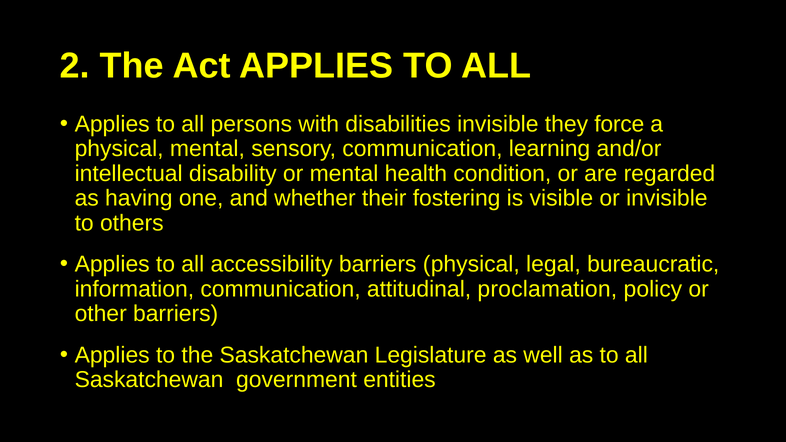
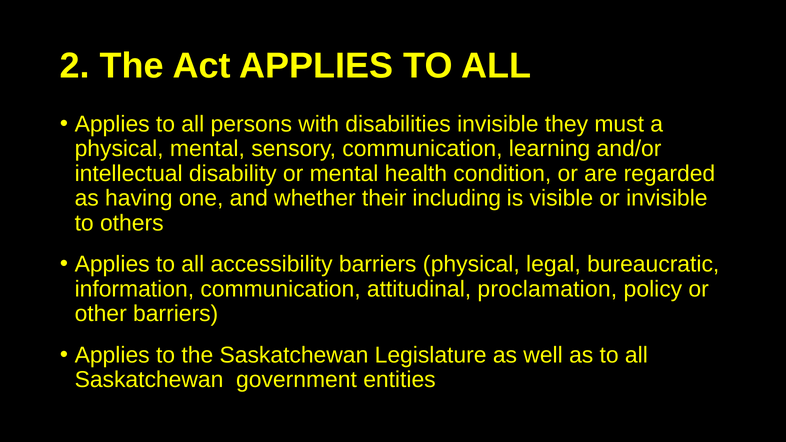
force: force -> must (619, 124)
fostering: fostering -> including (457, 198)
